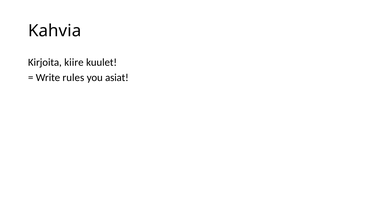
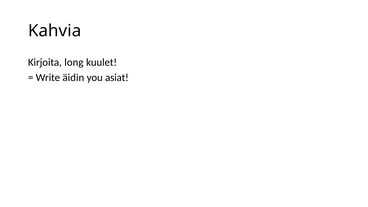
kiire: kiire -> long (74, 62)
rules: rules -> äidin (73, 78)
